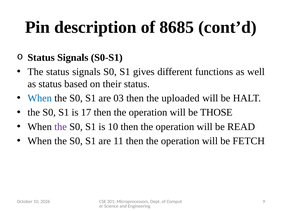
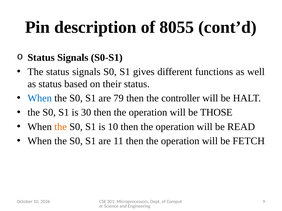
8685: 8685 -> 8055 (177, 27)
03: 03 -> 79 (119, 98)
uploaded: uploaded -> controller (181, 98)
17: 17 -> 30 (86, 113)
the colour: purple -> orange (61, 127)
